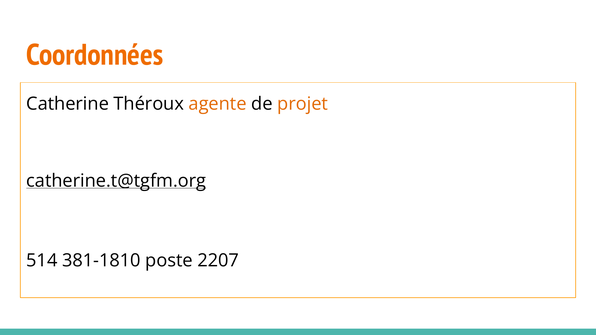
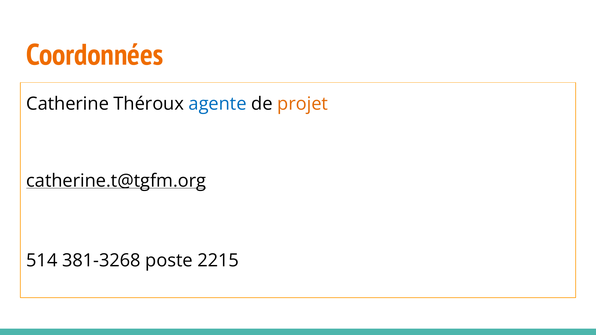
agente colour: orange -> blue (218, 104)
381-1810: 381-1810 -> 381-3268 (101, 261)
2207: 2207 -> 2215 (218, 261)
